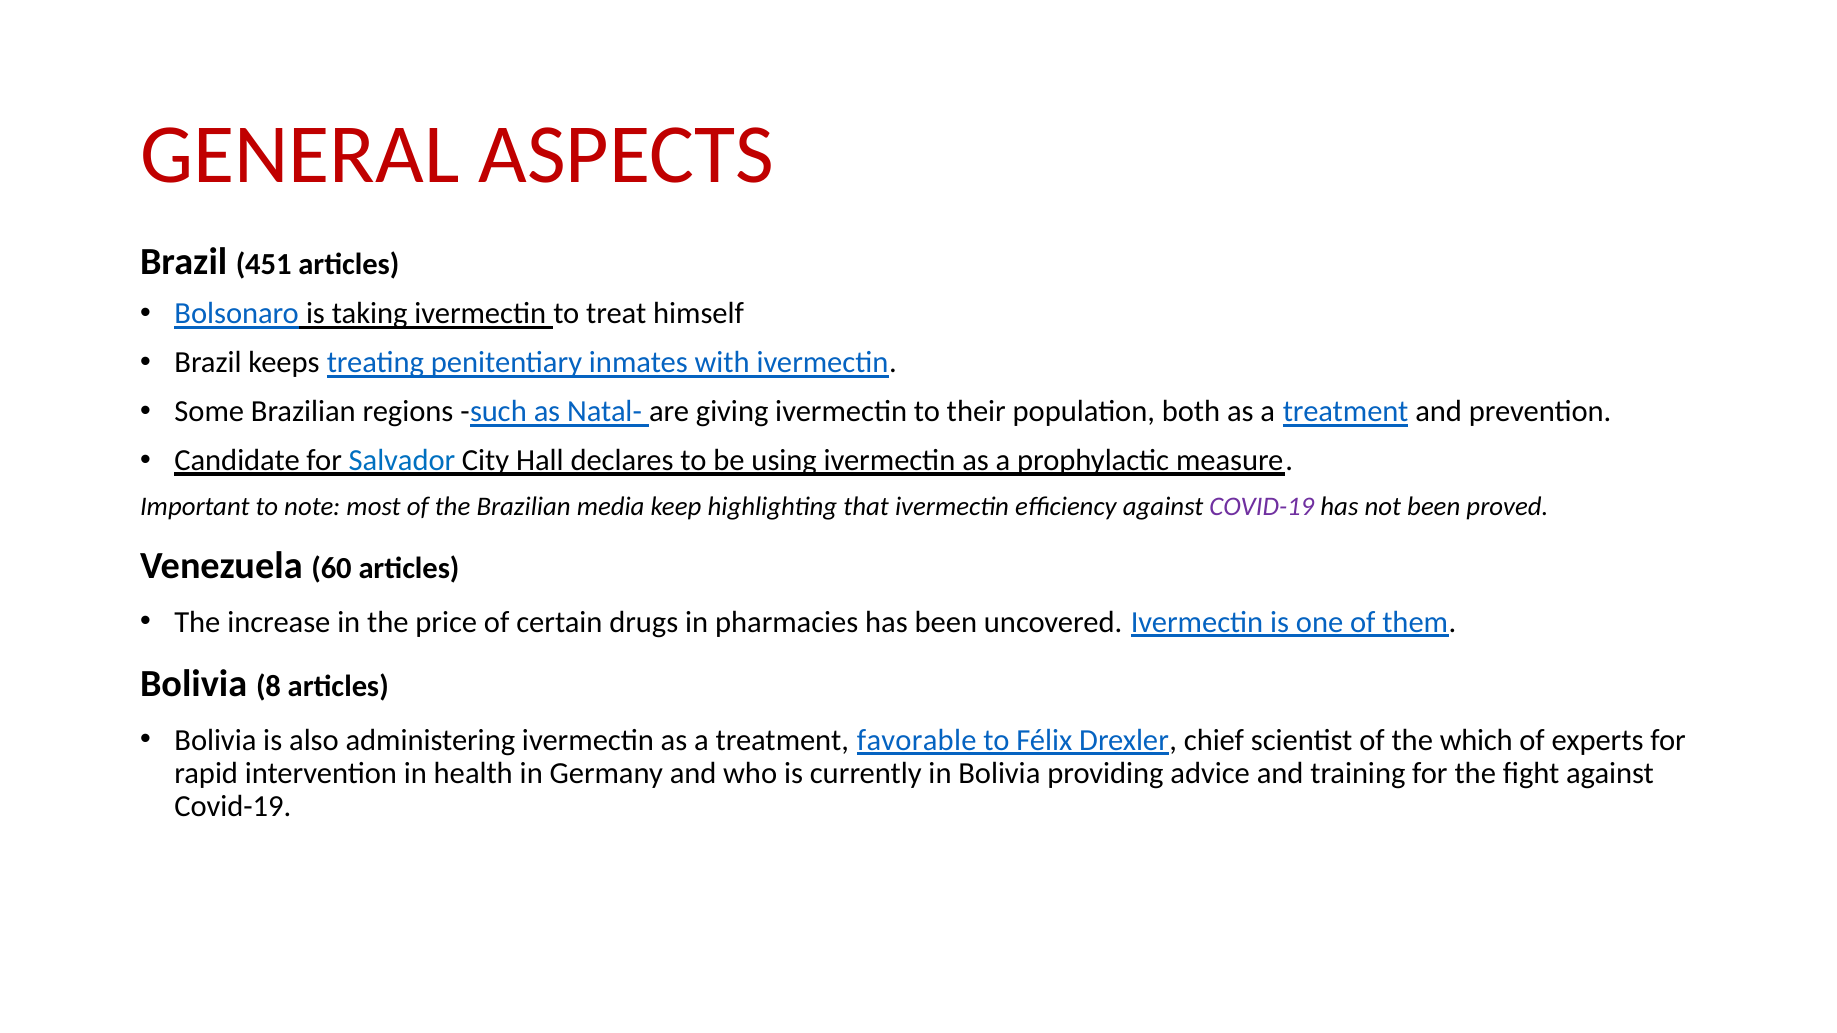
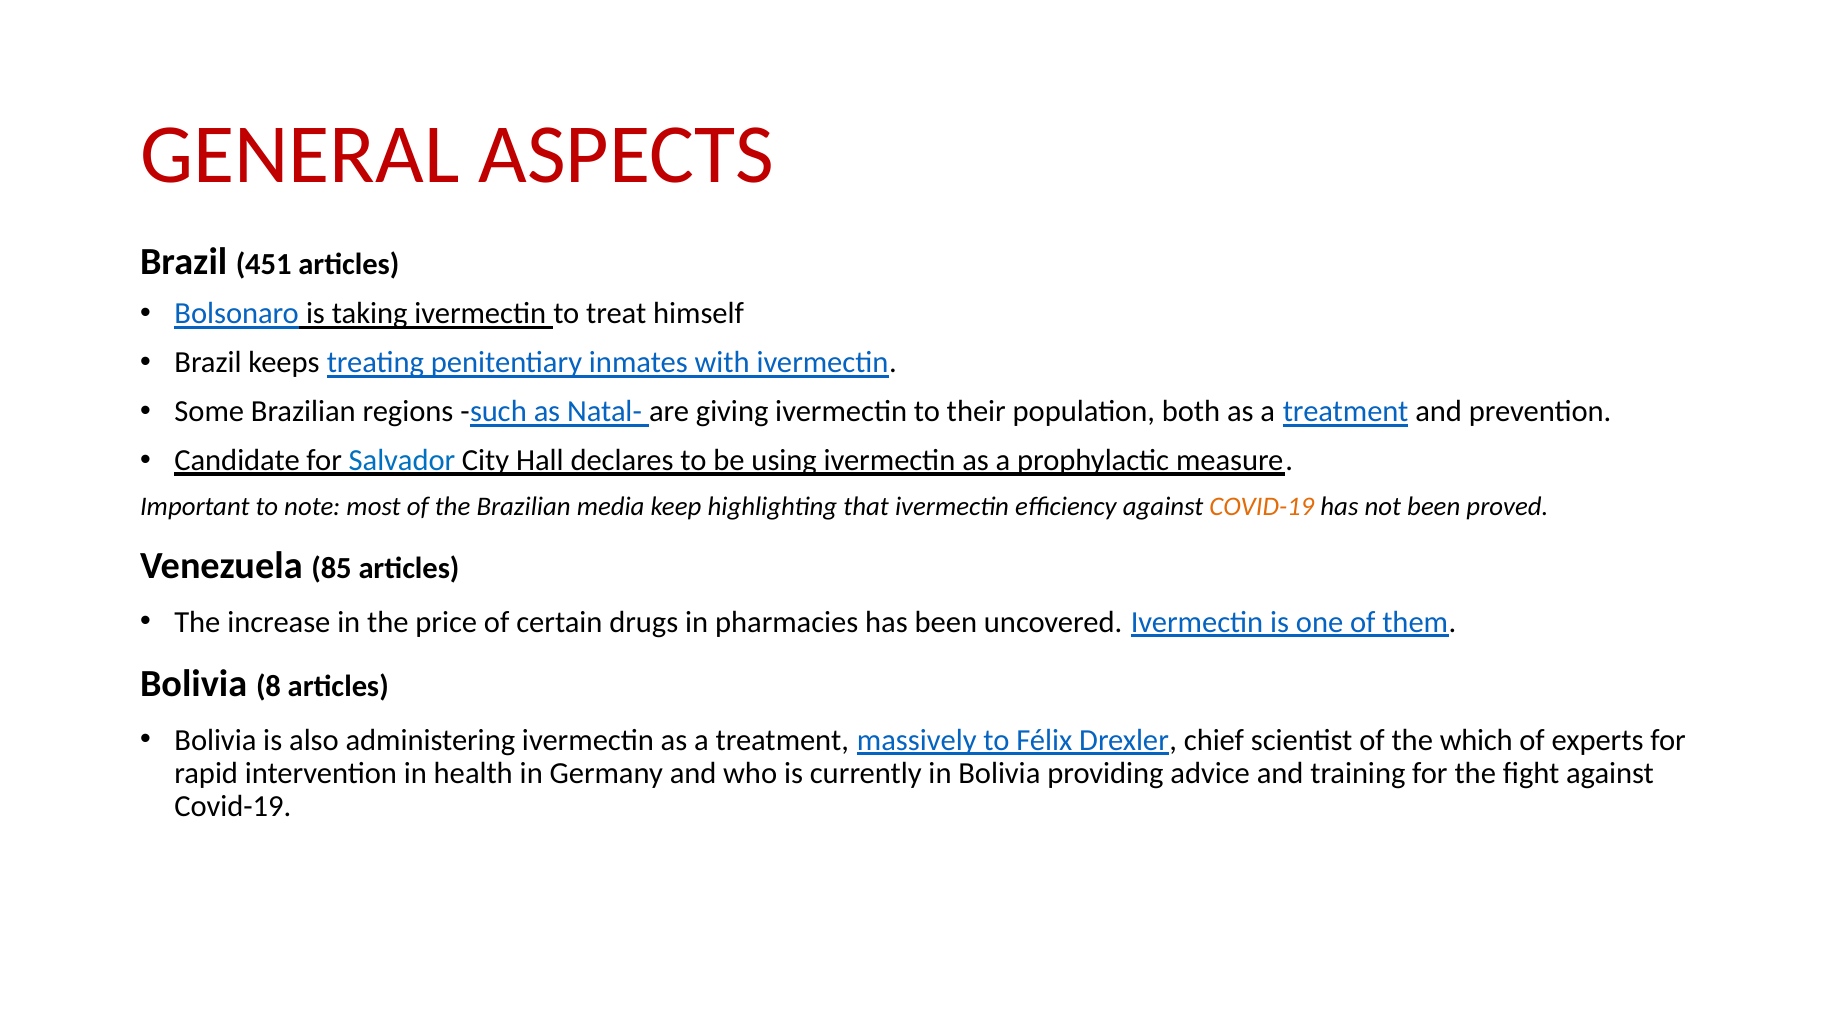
COVID-19 colour: purple -> orange (1262, 507)
60: 60 -> 85 (332, 569)
favorable: favorable -> massively (917, 740)
